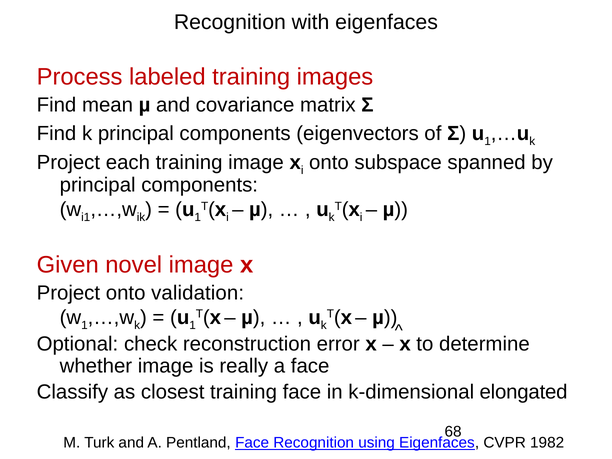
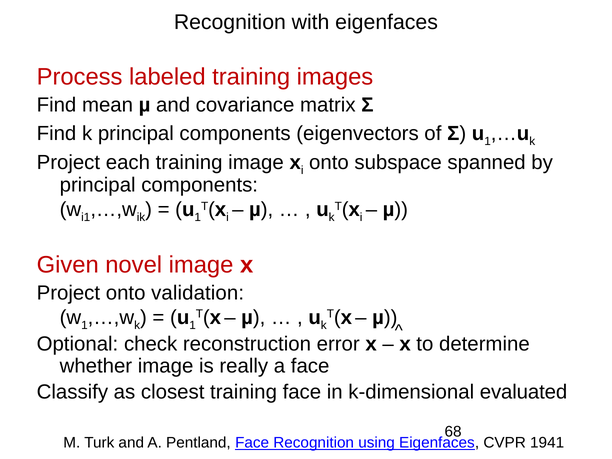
elongated: elongated -> evaluated (524, 392)
1982: 1982 -> 1941 (547, 443)
